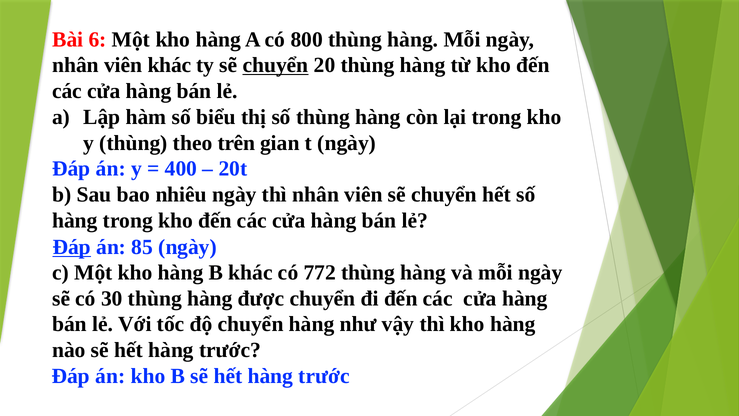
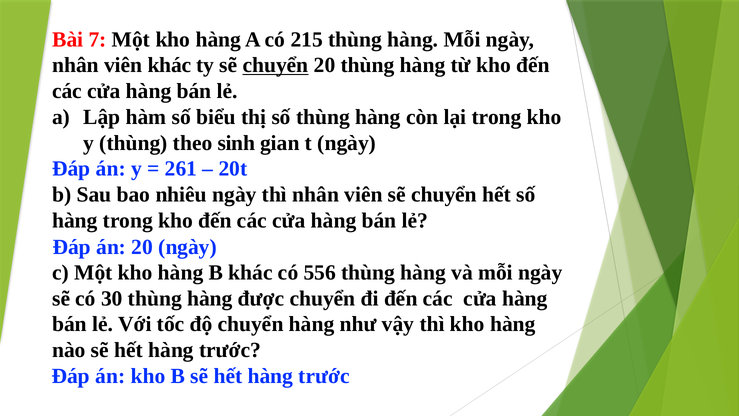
6: 6 -> 7 (98, 39)
800: 800 -> 215 (307, 39)
trên: trên -> sinh (236, 143)
400: 400 -> 261 (181, 169)
Đáp underline: present -> none (72, 247)
án 85: 85 -> 20 (142, 247)
772: 772 -> 556 (320, 272)
